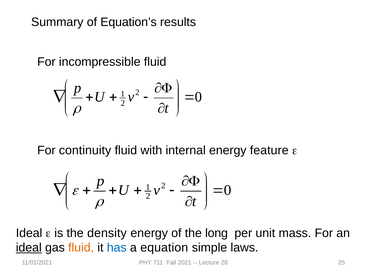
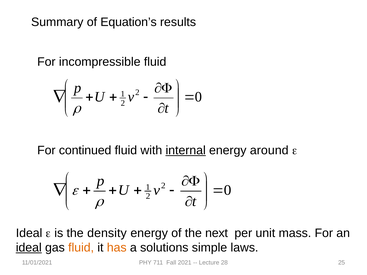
continuity: continuity -> continued (85, 150)
internal underline: none -> present (186, 150)
feature: feature -> around (269, 150)
long: long -> next (217, 233)
has colour: blue -> orange (117, 248)
equation: equation -> solutions (164, 248)
